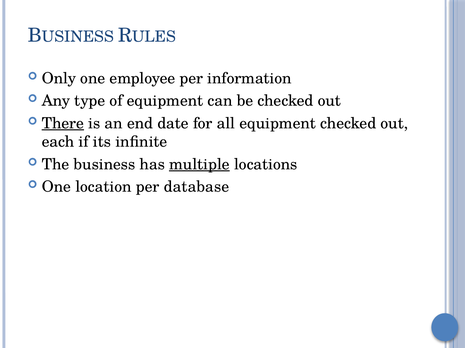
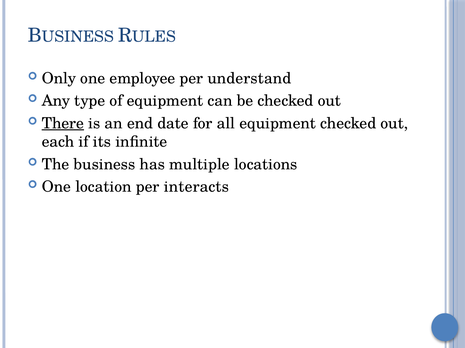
information: information -> understand (249, 79)
multiple underline: present -> none (199, 165)
database: database -> interacts (196, 187)
